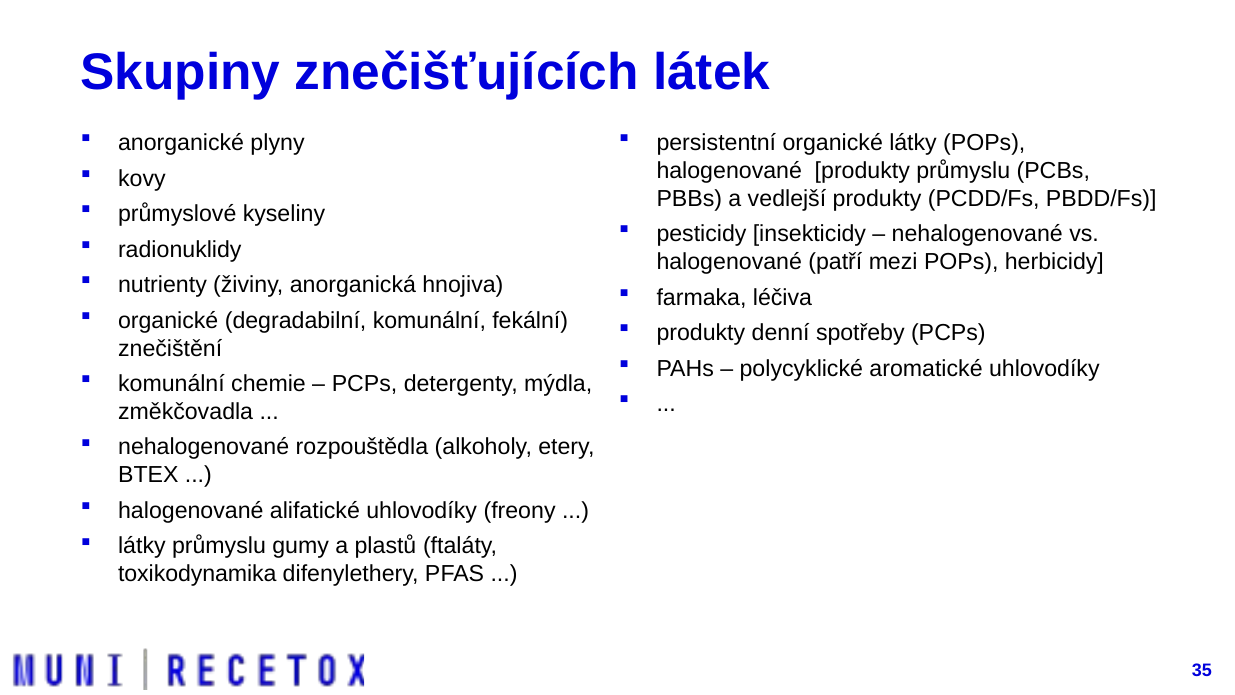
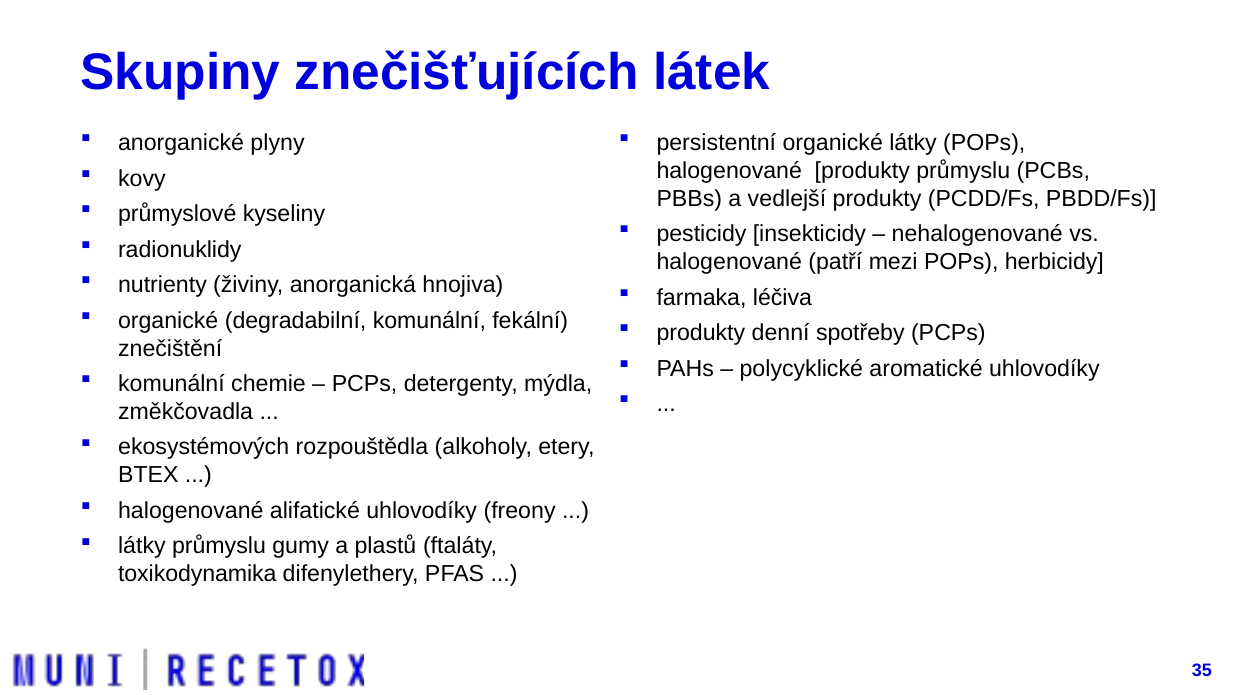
nehalogenované: nehalogenované -> ekosystémových (204, 447)
